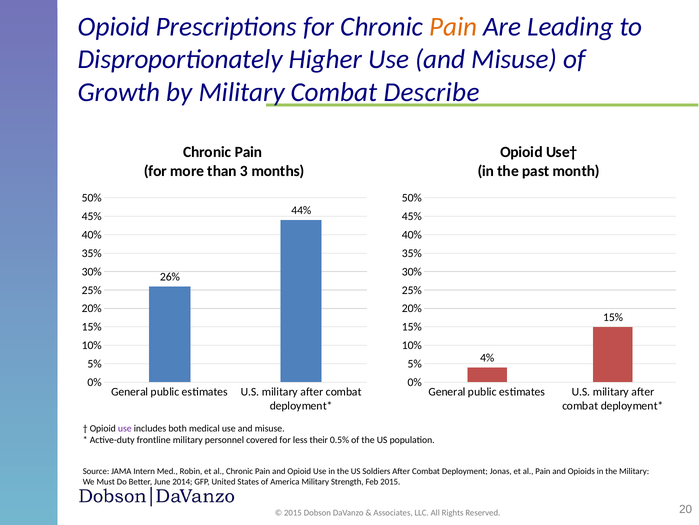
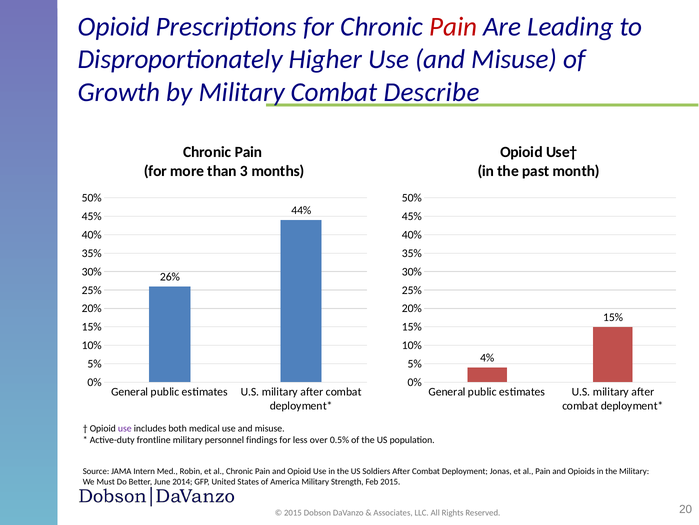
Pain colour: orange -> red (453, 27)
covered: covered -> findings (262, 440)
their: their -> over (319, 440)
